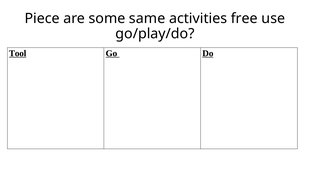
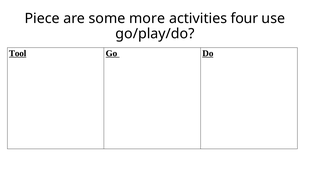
same: same -> more (147, 18)
free: free -> four (244, 18)
